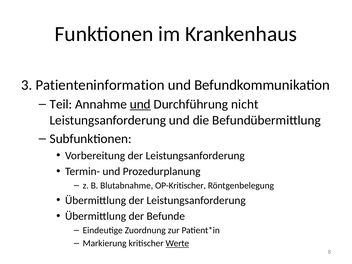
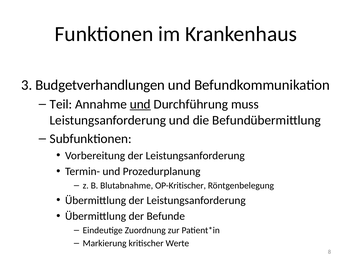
Patienteninformation: Patienteninformation -> Budgetverhandlungen (100, 85)
nicht: nicht -> muss (245, 104)
Werte underline: present -> none (177, 243)
